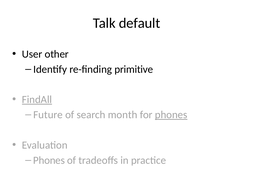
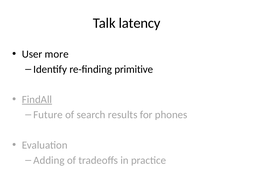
default: default -> latency (140, 23)
other: other -> more (57, 54)
month: month -> results (123, 115)
phones underline: present -> none (171, 115)
Phones: Phones -> Adding (49, 160)
